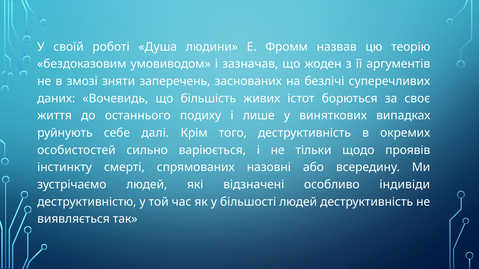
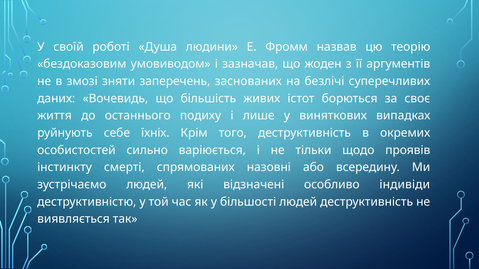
далі: далі -> їхніх (155, 133)
